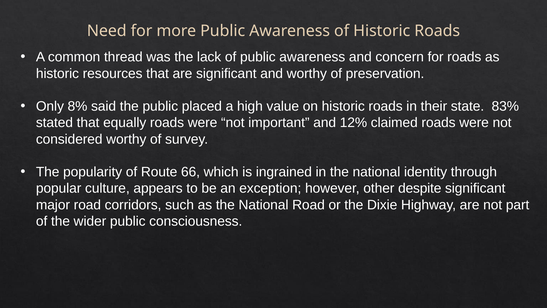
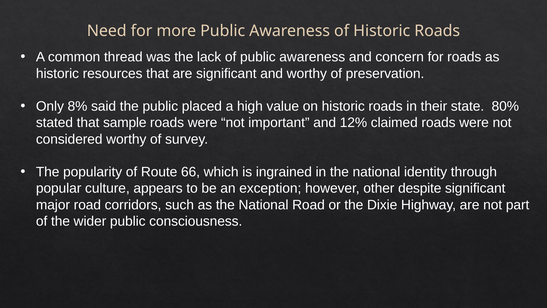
83%: 83% -> 80% (505, 106)
equally: equally -> sample (125, 123)
